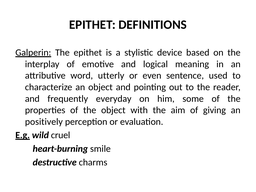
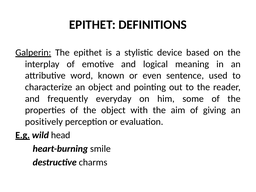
utterly: utterly -> known (111, 76)
cruel: cruel -> head (61, 135)
